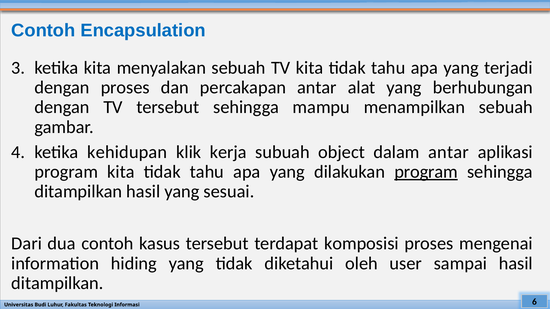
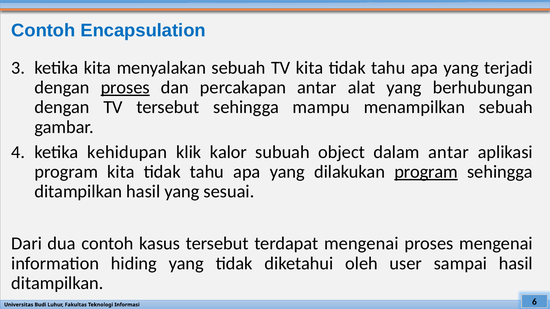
proses underline: none -> present (125, 88)
kerja: kerja -> kalor (228, 152)
terdapat komposisi: komposisi -> mengenai (361, 244)
